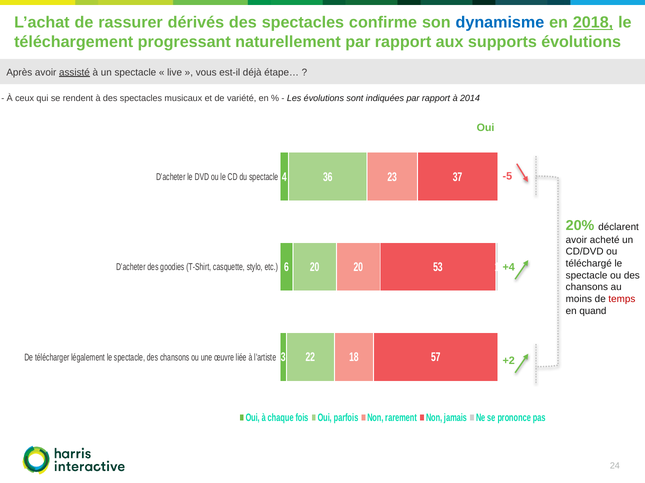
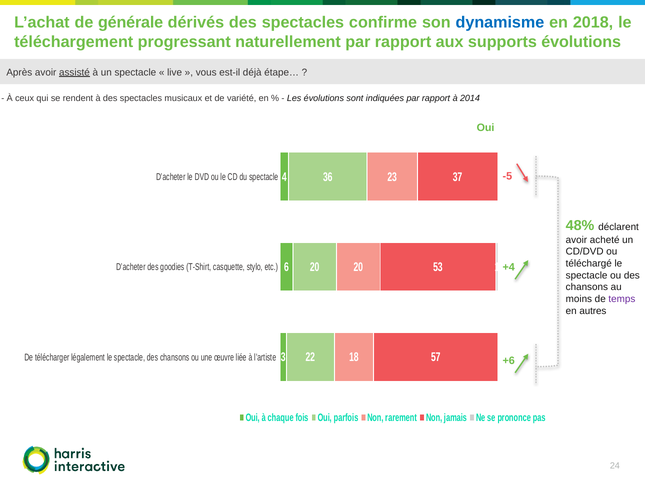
rassurer: rassurer -> générale (131, 23)
2018 underline: present -> none (593, 23)
20%: 20% -> 48% (580, 226)
temps colour: red -> purple (622, 299)
quand: quand -> autres (593, 311)
+2: +2 -> +6 (509, 361)
